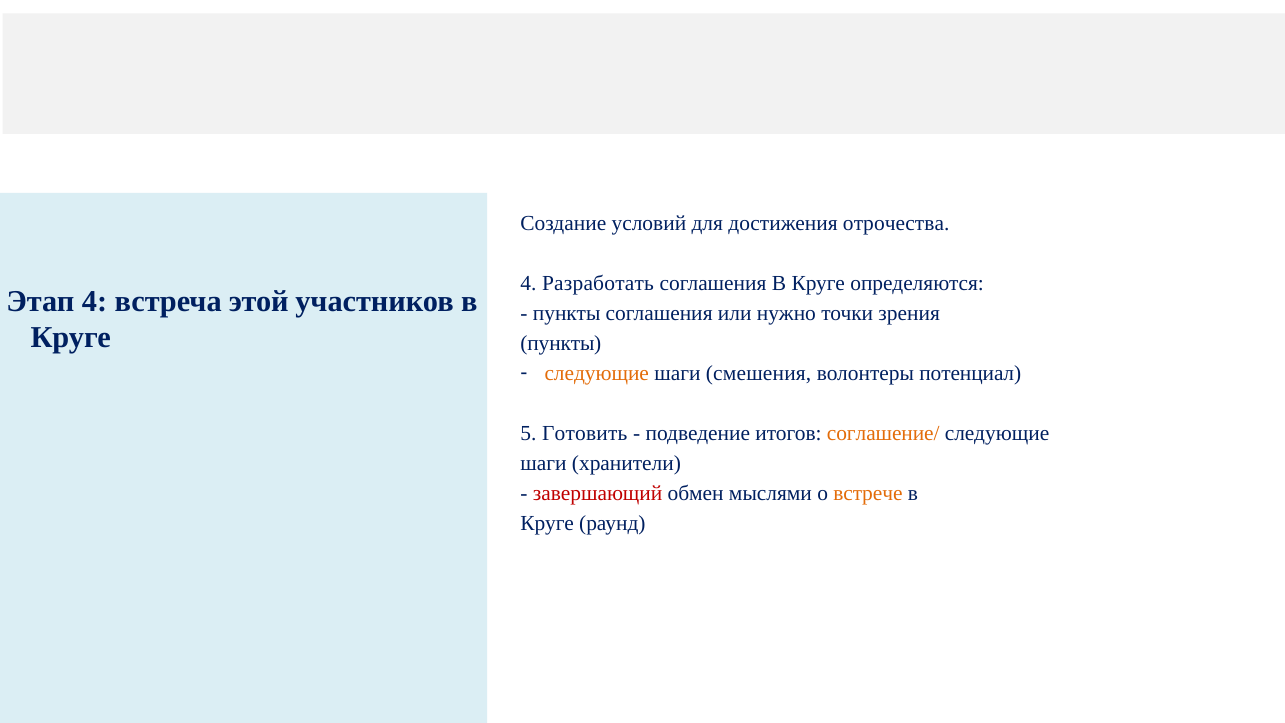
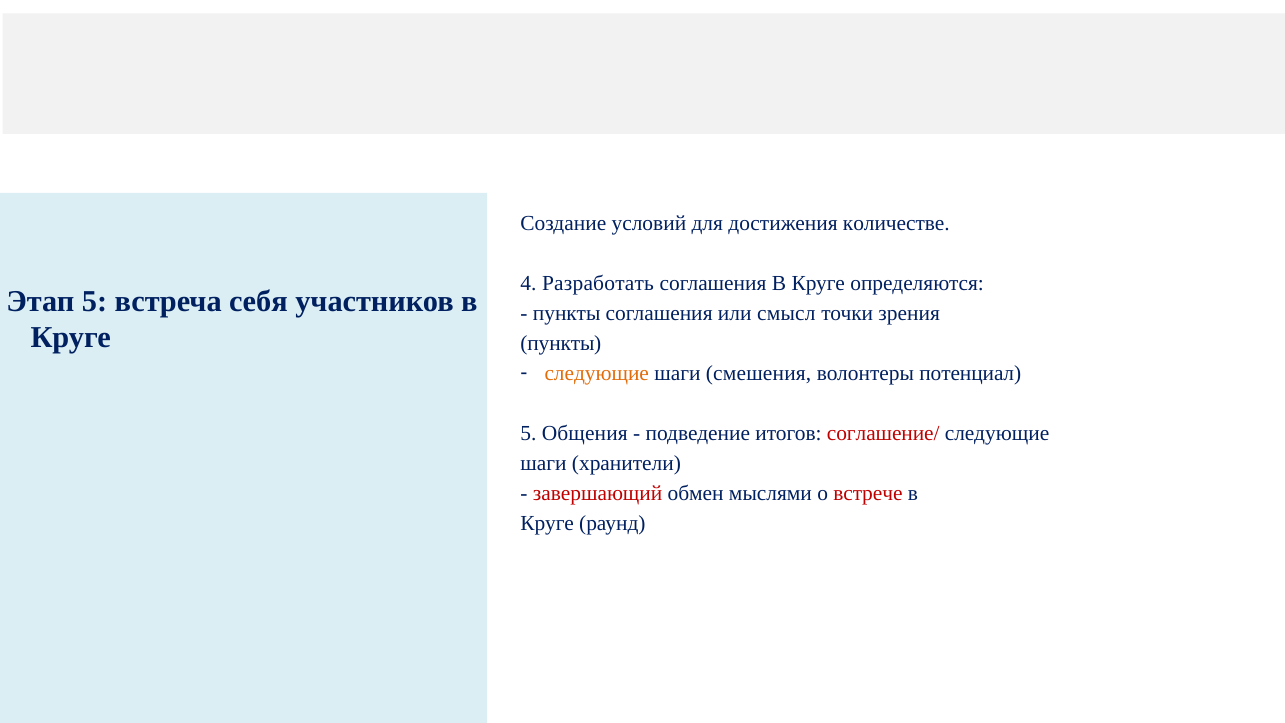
отрочества: отрочества -> количестве (896, 224)
Этап 4: 4 -> 5 (94, 301)
этой: этой -> себя (258, 301)
нужно: нужно -> смысл (786, 314)
Готовить: Готовить -> Общения (585, 434)
соглашение/ colour: orange -> red (883, 434)
встрече colour: orange -> red (868, 493)
